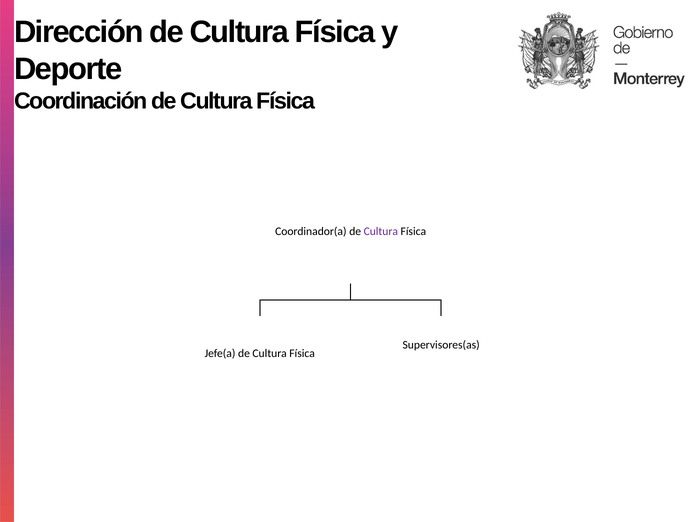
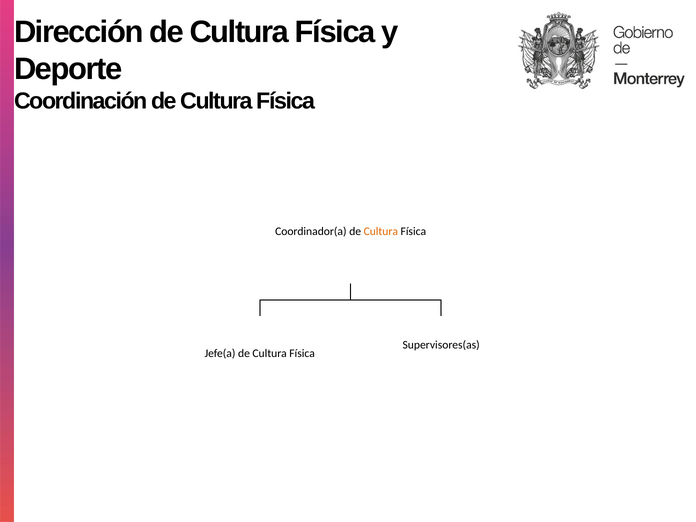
Cultura colour: purple -> orange (381, 231)
